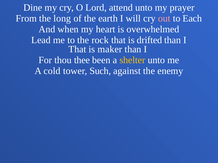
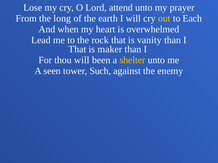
Dine: Dine -> Lose (33, 8)
out colour: pink -> yellow (164, 18)
drifted: drifted -> vanity (149, 40)
thou thee: thee -> will (82, 60)
cold: cold -> seen (52, 71)
